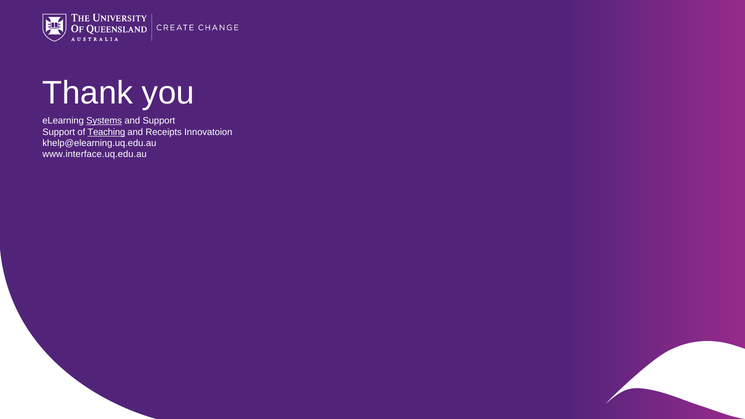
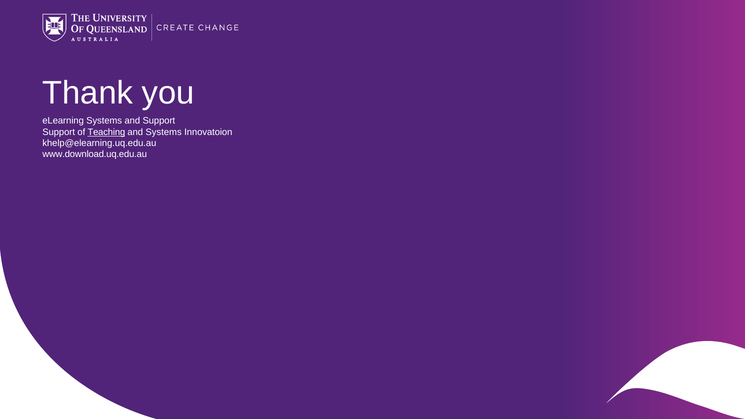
Systems underline: present -> none (104, 121)
and Receipts: Receipts -> Systems (164, 132)
www.interface.uq.edu.au: www.interface.uq.edu.au -> www.download.uq.edu.au (95, 154)
